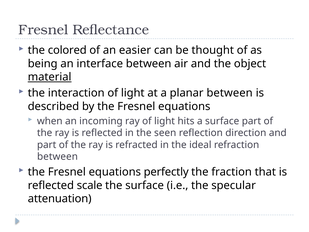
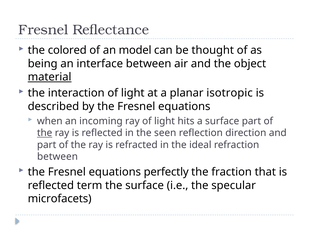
easier: easier -> model (135, 50)
planar between: between -> isotropic (230, 93)
the underline: none -> present (45, 133)
scale: scale -> term (90, 185)
attenuation: attenuation -> microfacets (60, 199)
